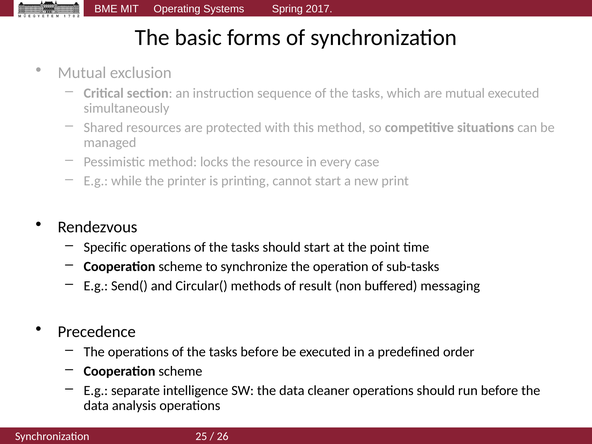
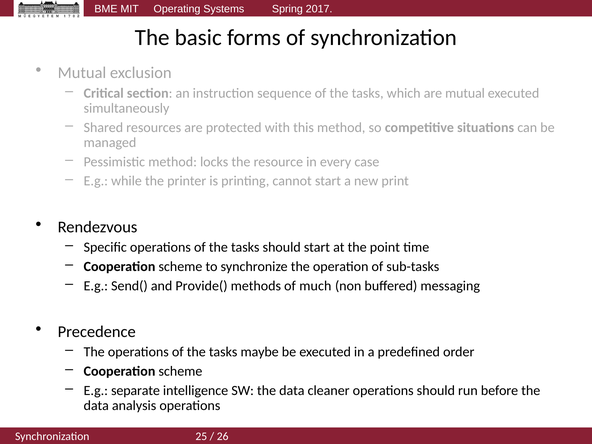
Circular(: Circular( -> Provide( (201, 286)
result: result -> much (315, 286)
tasks before: before -> maybe (260, 352)
